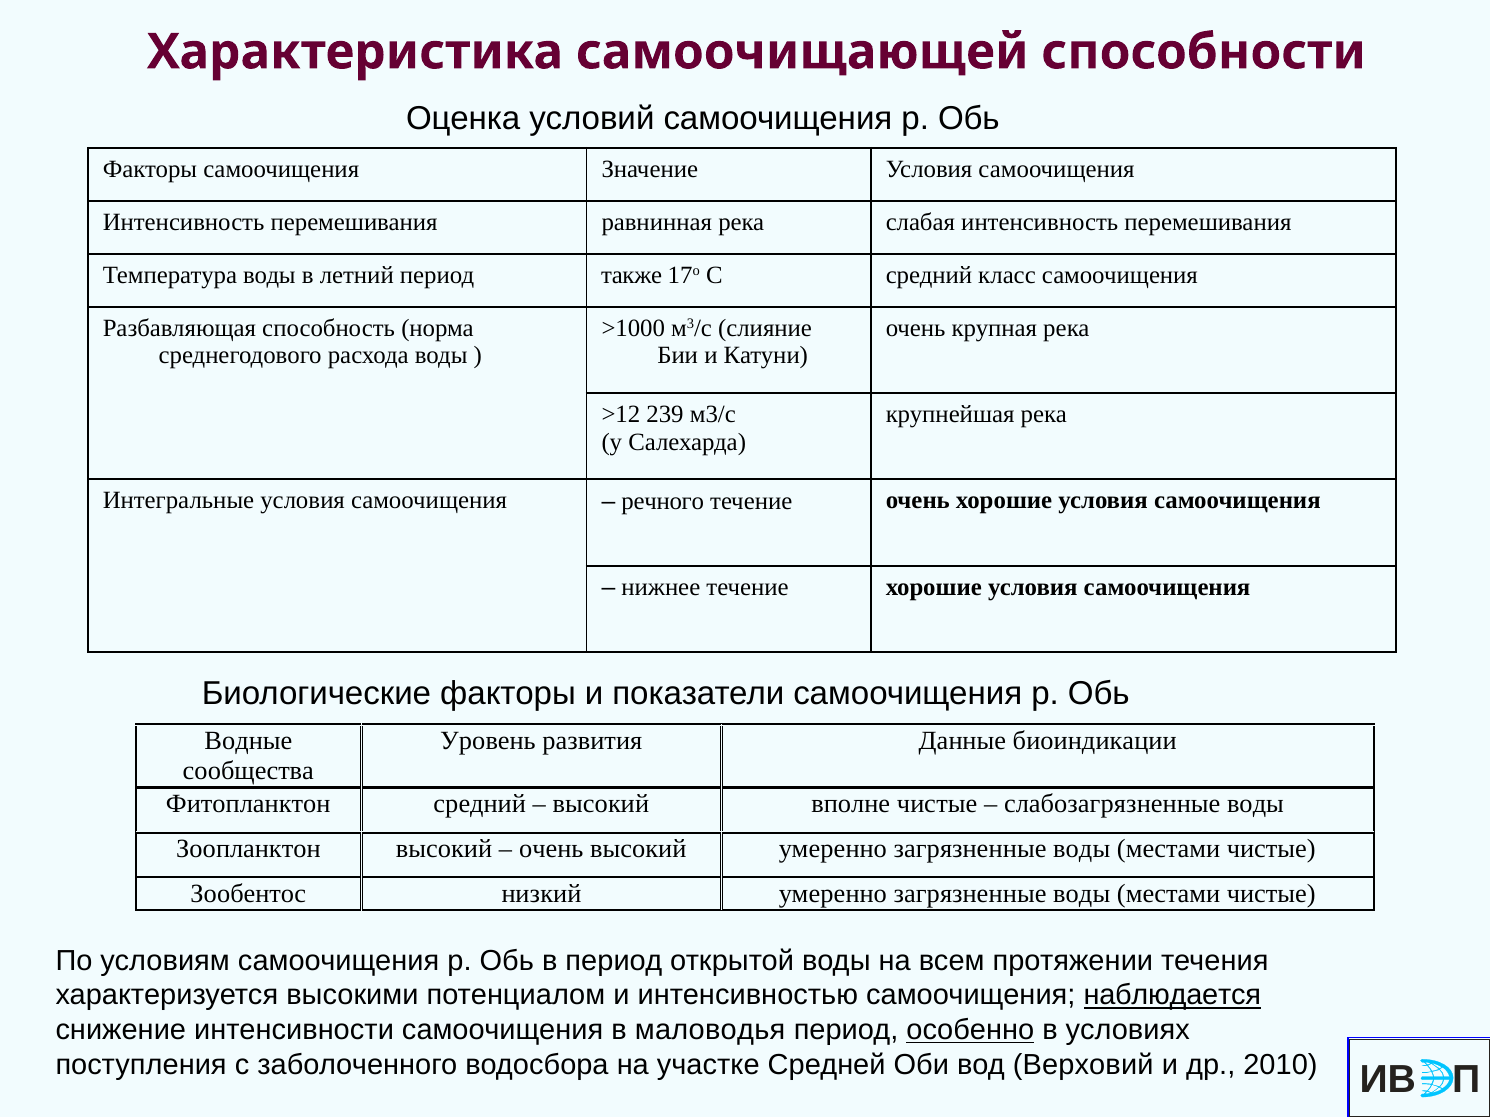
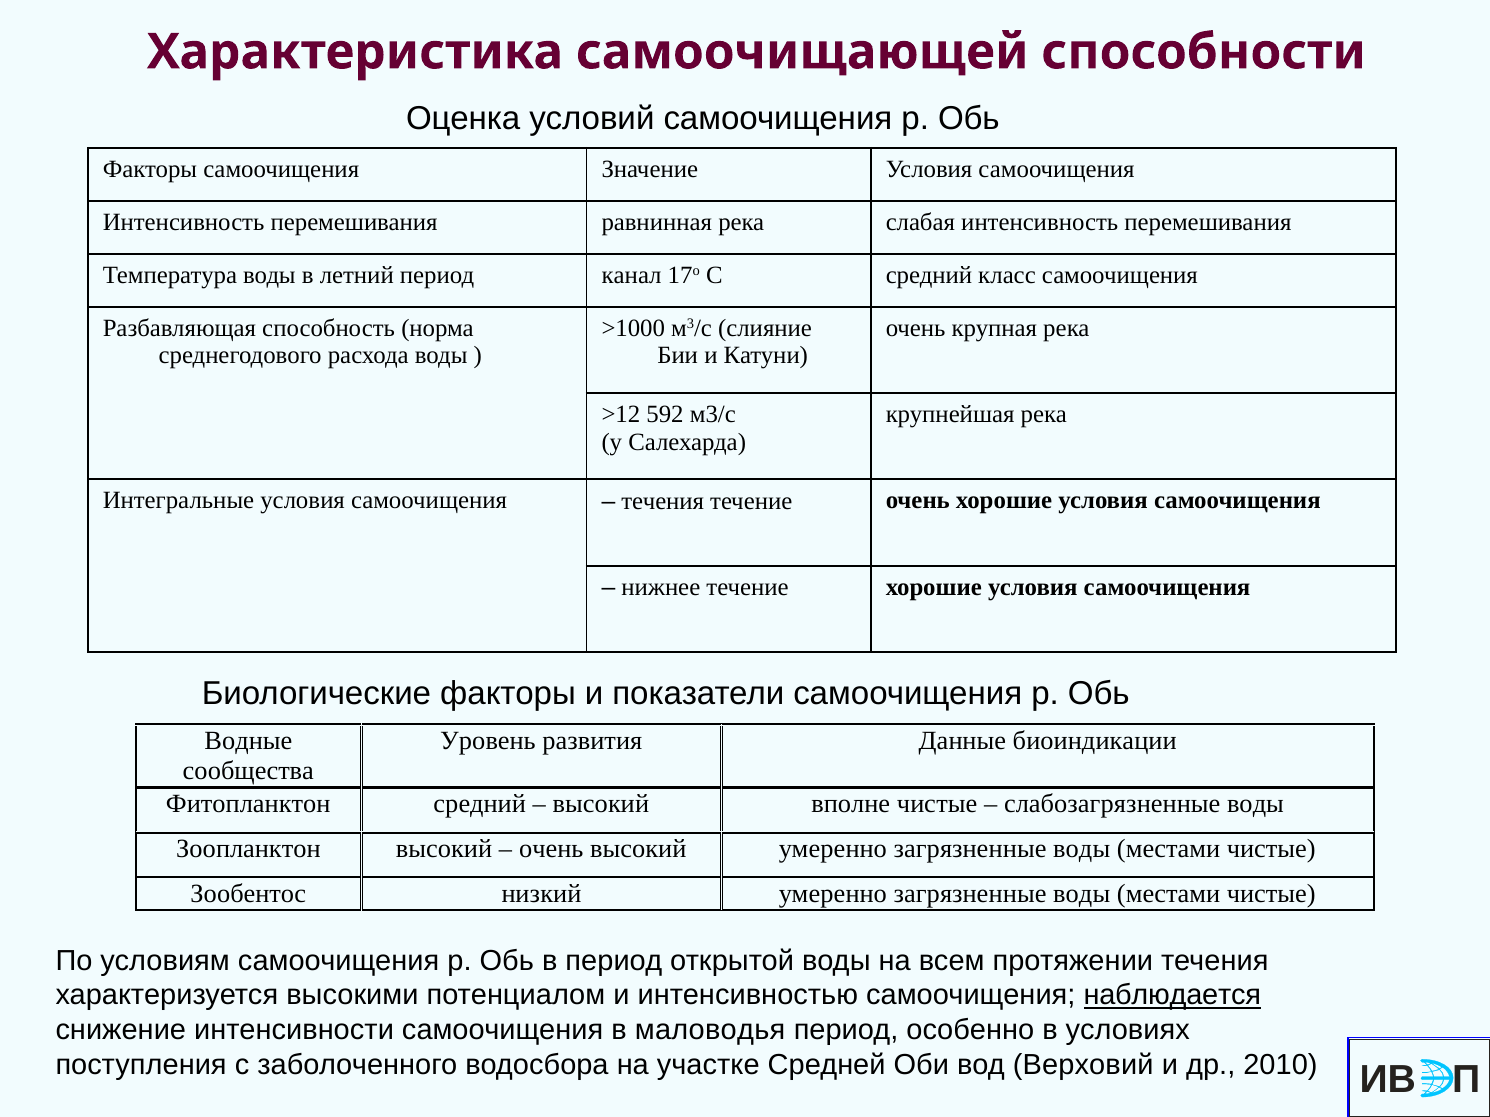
также: также -> канал (631, 275)
239: 239 -> 592 (665, 415)
речного: речного -> течения (663, 501)
особенно underline: present -> none (970, 1031)
